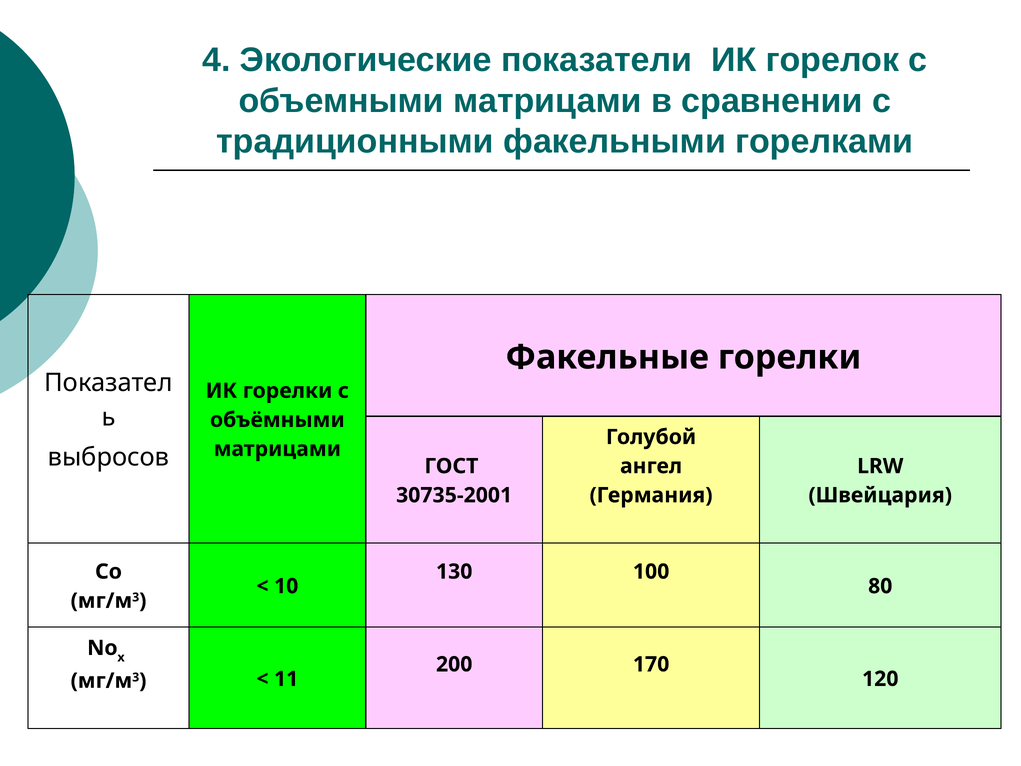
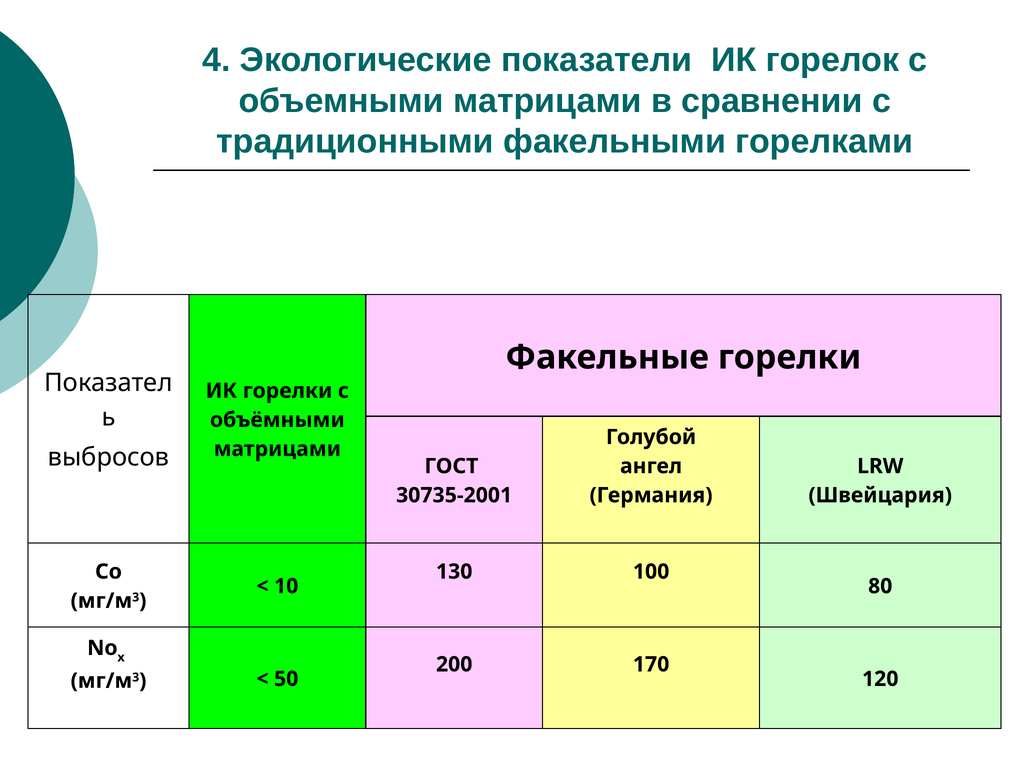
11: 11 -> 50 (286, 679)
